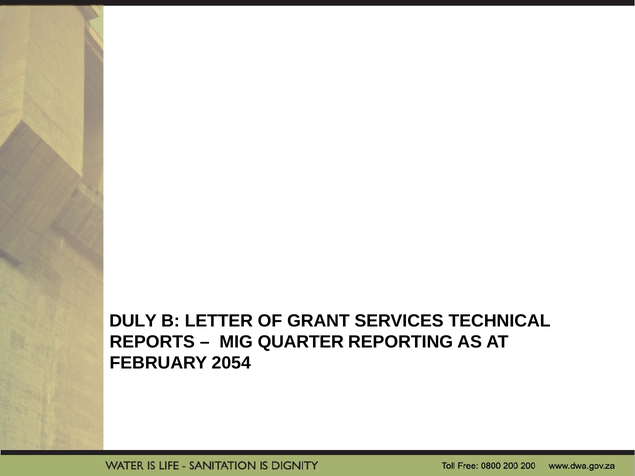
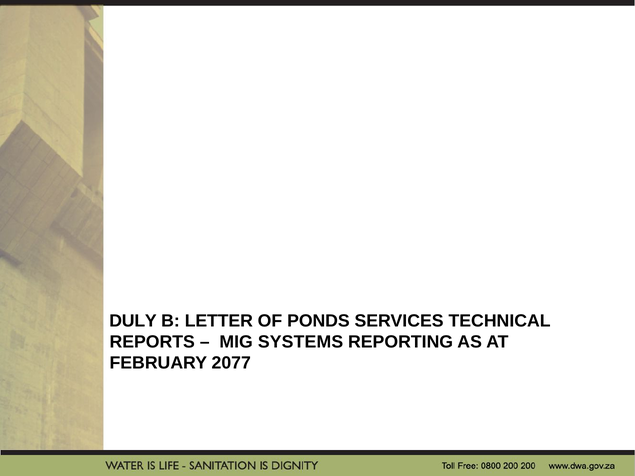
GRANT: GRANT -> PONDS (318, 321)
QUARTER: QUARTER -> SYSTEMS (301, 342)
2054: 2054 -> 2077 (231, 363)
